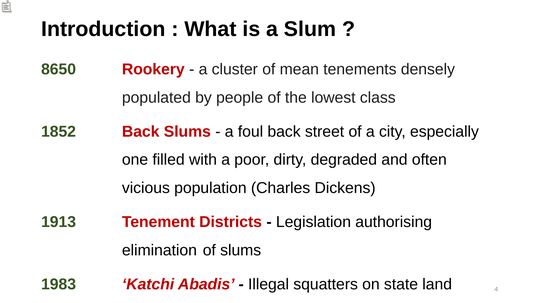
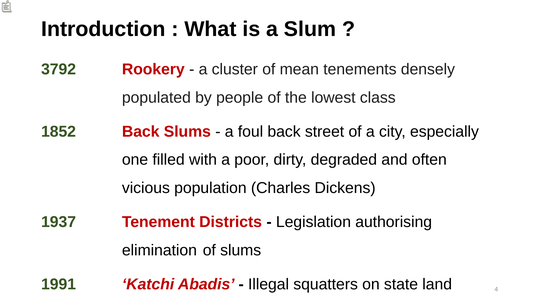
8650: 8650 -> 3792 (59, 69)
1913: 1913 -> 1937 (59, 222)
1983: 1983 -> 1991 (59, 284)
